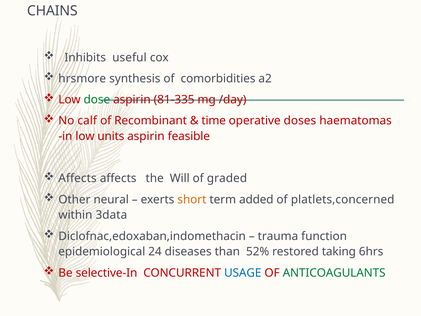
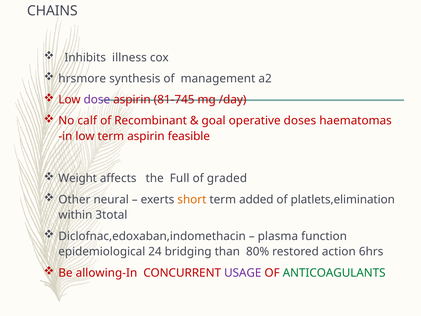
useful: useful -> illness (129, 58)
comorbidities: comorbidities -> management (218, 79)
dose colour: green -> purple (97, 100)
81-335: 81-335 -> 81-745 (174, 100)
time: time -> goal (214, 121)
low units: units -> term (111, 136)
Affects: Affects -> Weight (78, 178)
Will: Will -> Full (180, 178)
platlets,concerned: platlets,concerned -> platlets,elimination (343, 199)
3data: 3data -> 3total (111, 215)
trauma: trauma -> plasma (278, 236)
diseases: diseases -> bridging (188, 252)
52%: 52% -> 80% (258, 252)
taking: taking -> action (339, 252)
selective-In: selective-In -> allowing-In (106, 273)
USAGE colour: blue -> purple (243, 273)
